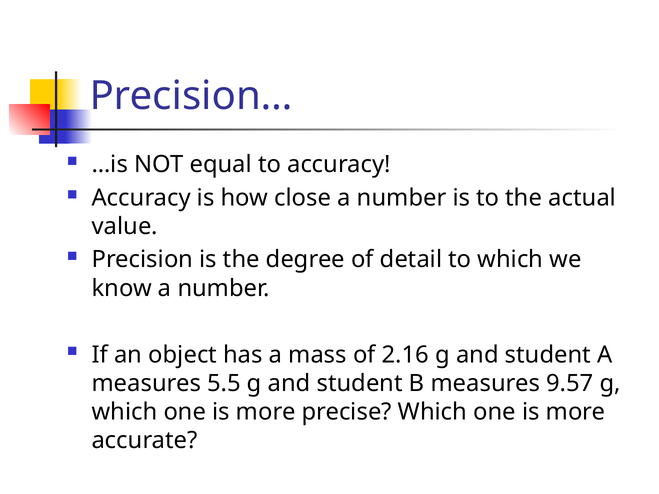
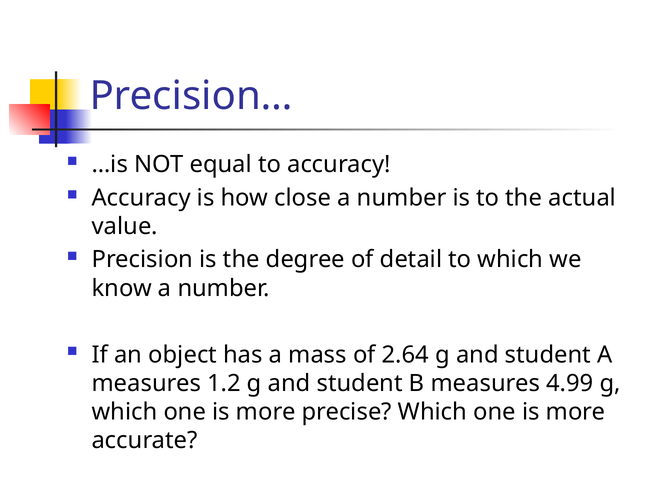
2.16: 2.16 -> 2.64 (405, 355)
5.5: 5.5 -> 1.2 (224, 383)
9.57: 9.57 -> 4.99 (570, 383)
